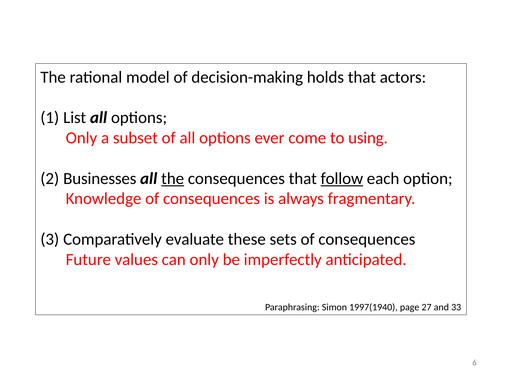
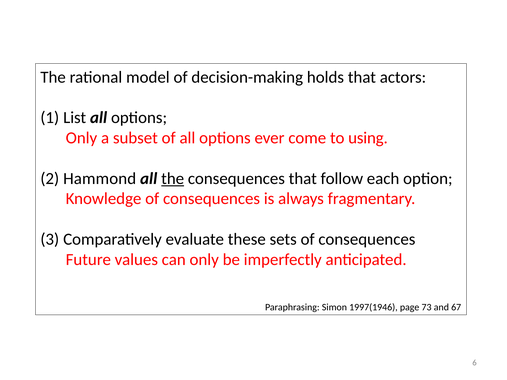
Businesses: Businesses -> Hammond (100, 179)
follow underline: present -> none (342, 179)
1997(1940: 1997(1940 -> 1997(1946 (373, 307)
27: 27 -> 73 (427, 307)
33: 33 -> 67 (456, 307)
